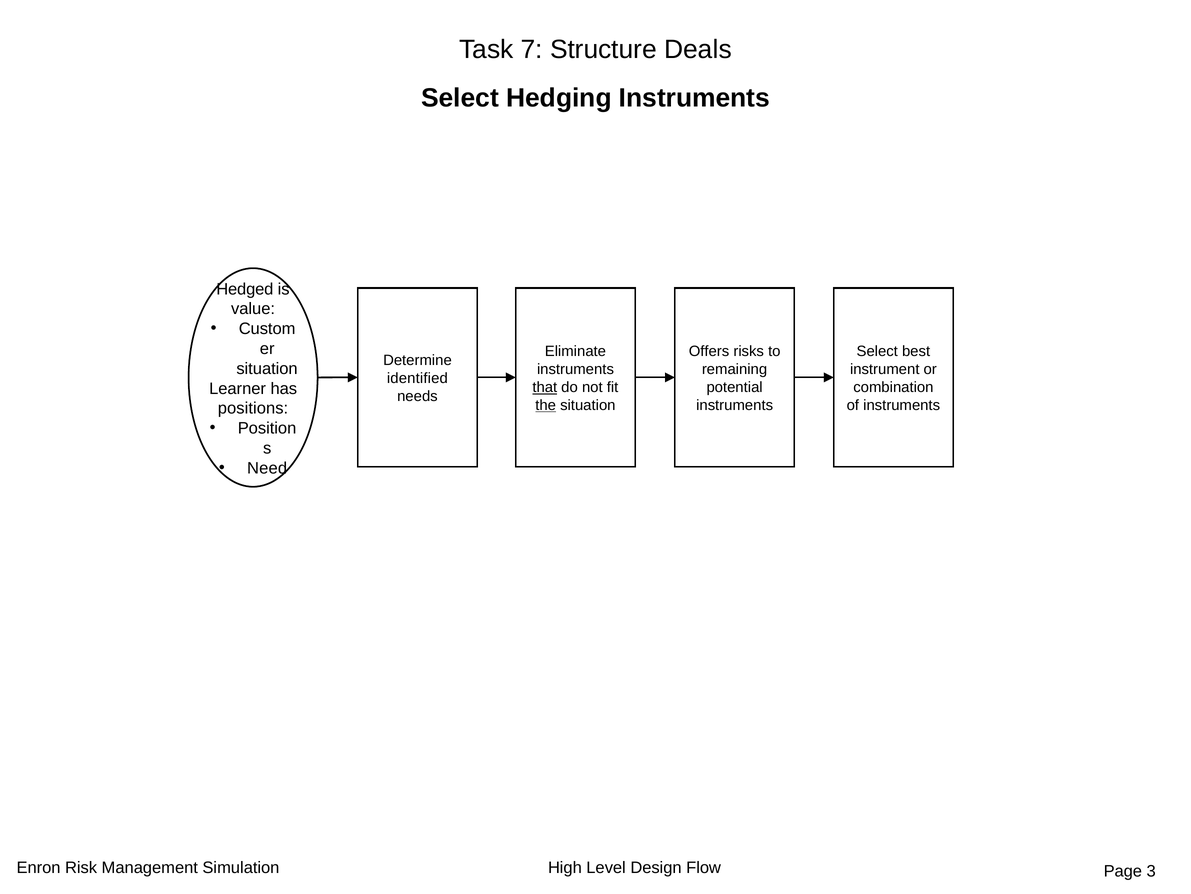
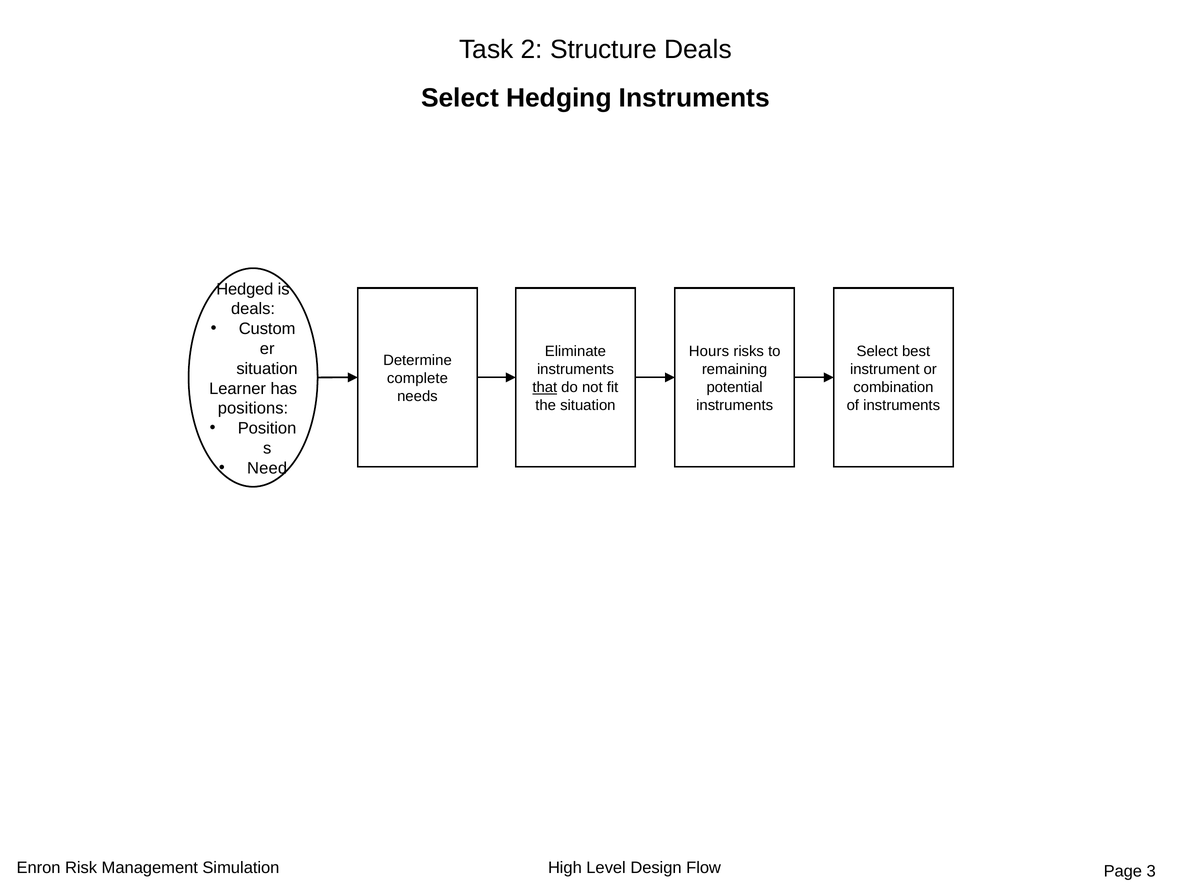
7: 7 -> 2 (532, 49)
value: value -> deals (253, 309)
Offers: Offers -> Hours (709, 351)
identified: identified -> complete (417, 378)
the underline: present -> none (546, 405)
